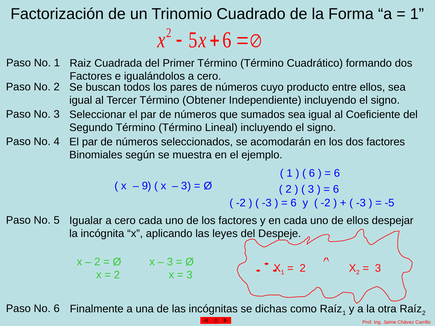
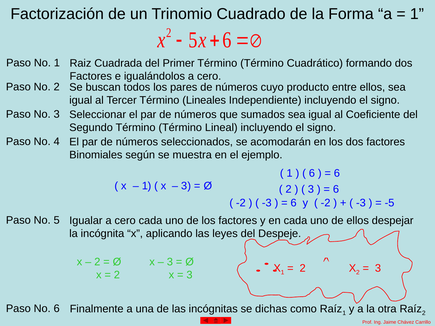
Obtener: Obtener -> Lineales (204, 100)
9: 9 -> 1 (145, 186)
